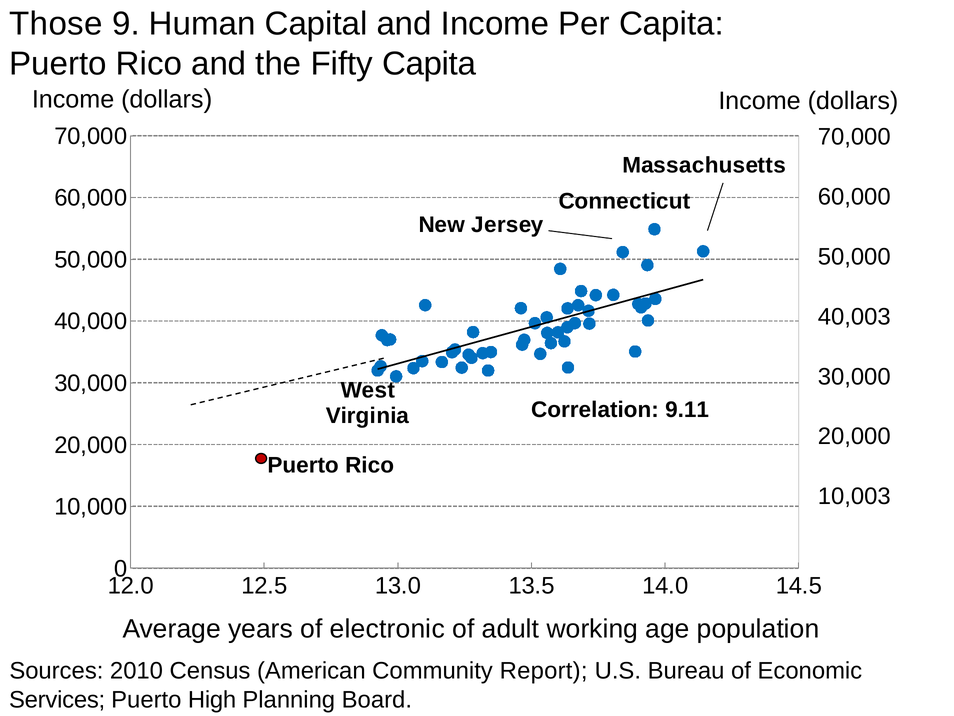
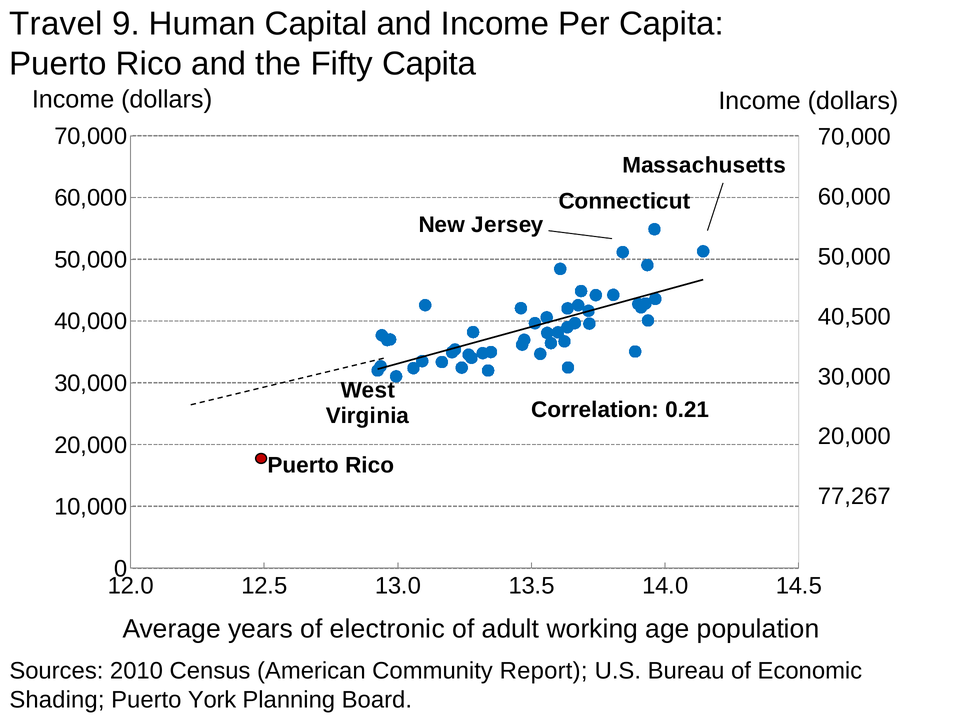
Those: Those -> Travel (56, 24)
40,003: 40,003 -> 40,500 (854, 317)
9.11: 9.11 -> 0.21 (687, 409)
10,003: 10,003 -> 77,267 (854, 496)
Services: Services -> Shading (57, 699)
High: High -> York (212, 699)
